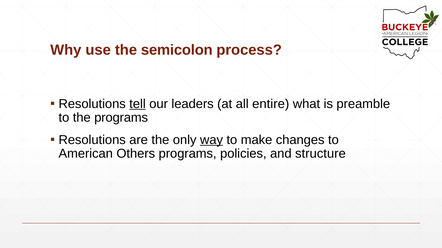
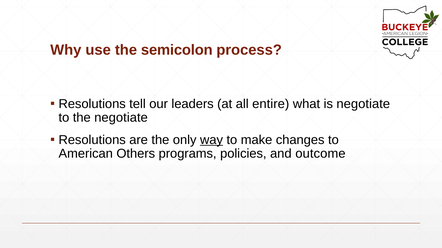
tell underline: present -> none (138, 104)
is preamble: preamble -> negotiate (363, 104)
the programs: programs -> negotiate (121, 118)
structure: structure -> outcome (320, 154)
